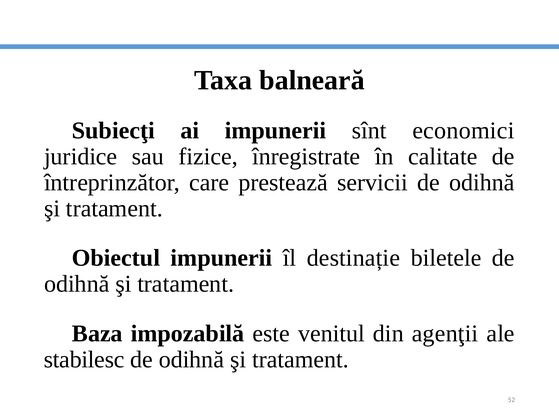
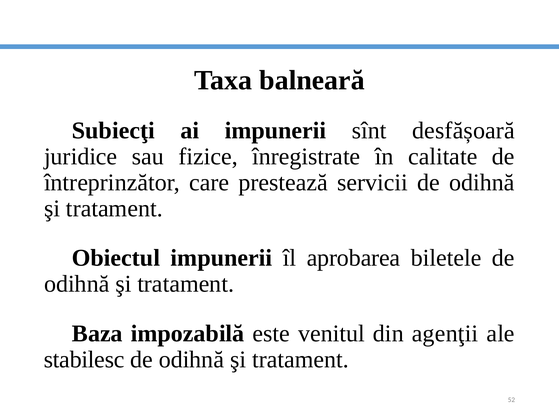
economici: economici -> desfășoară (463, 131)
destinație: destinație -> aprobarea (354, 258)
